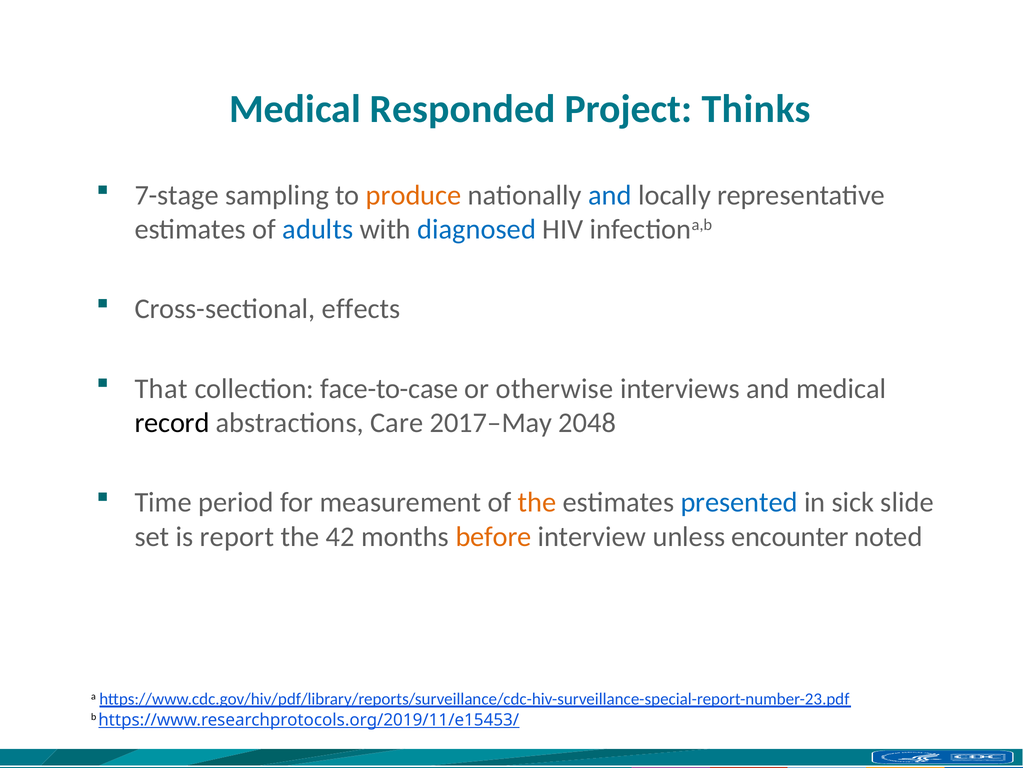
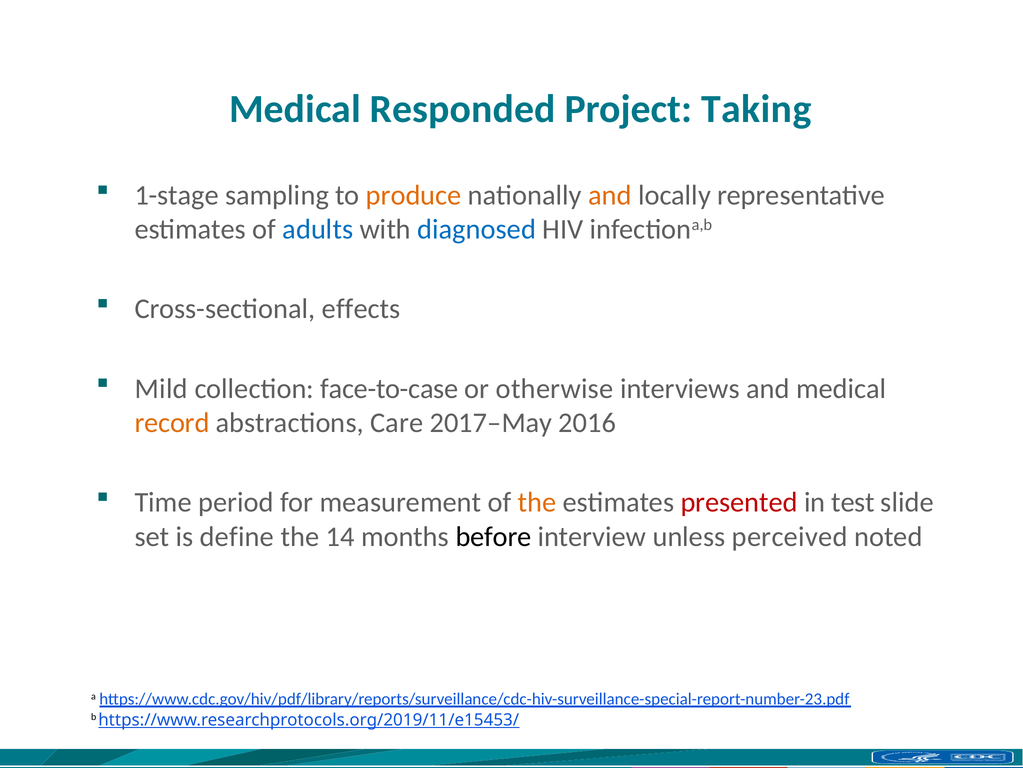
Thinks: Thinks -> Taking (756, 109)
7-stage: 7-stage -> 1-stage (177, 195)
and colour: blue -> orange (610, 195)
That: That -> Mild (161, 388)
record colour: black -> orange (172, 422)
2048: 2048 -> 2016 (587, 422)
presented colour: blue -> red (739, 502)
sick: sick -> test (853, 502)
report: report -> define (237, 536)
42: 42 -> 14 (340, 536)
before colour: orange -> black (493, 536)
encounter: encounter -> perceived (790, 536)
